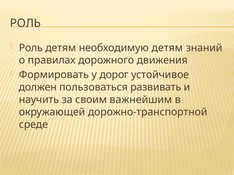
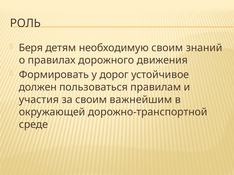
Роль: Роль -> Беря (31, 48)
необходимую детям: детям -> своим (167, 48)
развивать: развивать -> правилам (156, 87)
научить: научить -> участия (39, 100)
